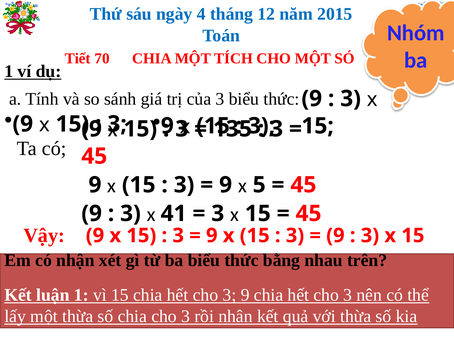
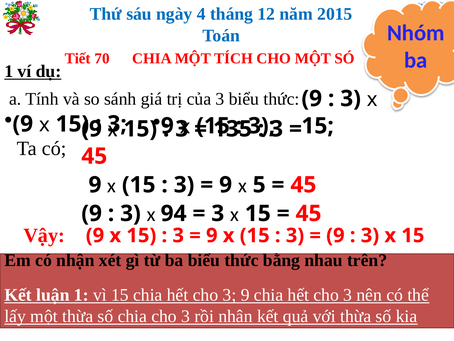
41: 41 -> 94 (174, 213)
